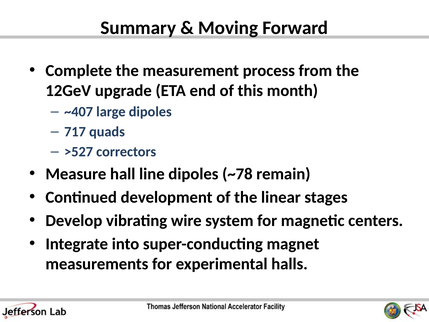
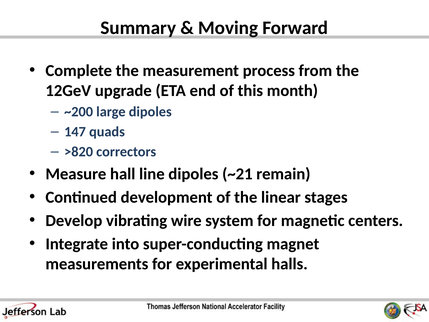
~407: ~407 -> ~200 (79, 112)
717: 717 -> 147 (75, 132)
>527: >527 -> >820 (79, 152)
~78: ~78 -> ~21 (237, 174)
